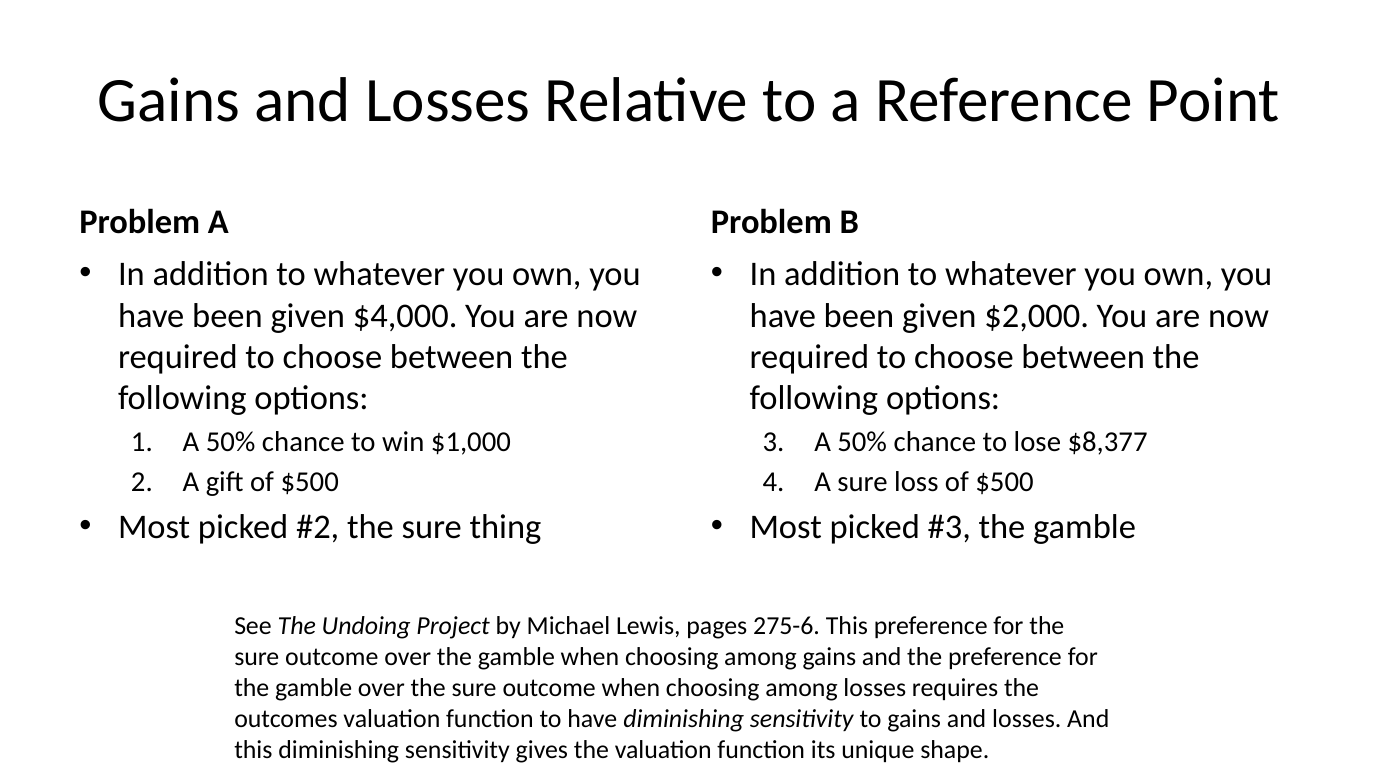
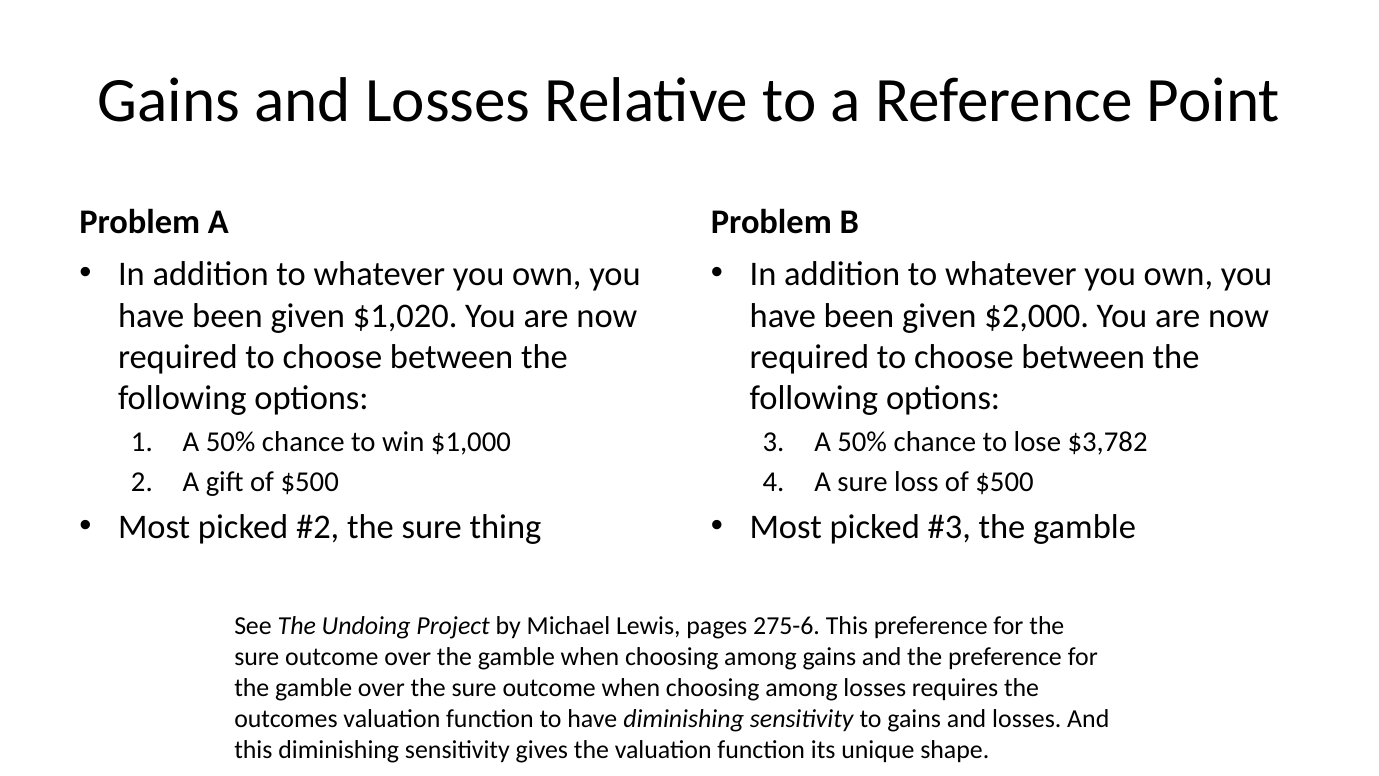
$4,000: $4,000 -> $1,020 (405, 316)
$8,377: $8,377 -> $3,782 (1108, 442)
